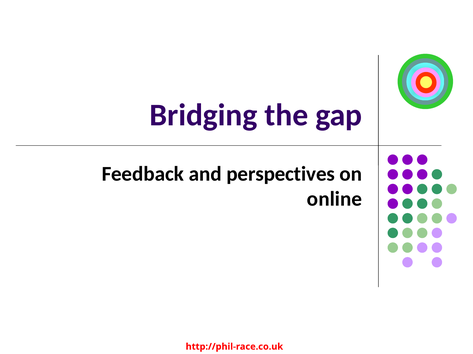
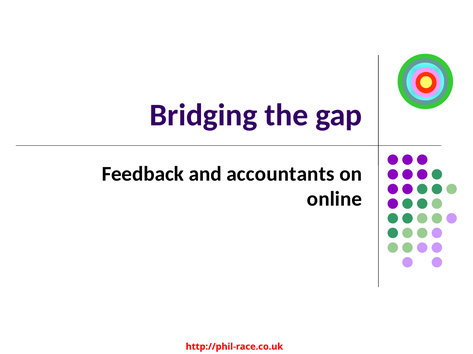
perspectives: perspectives -> accountants (281, 174)
